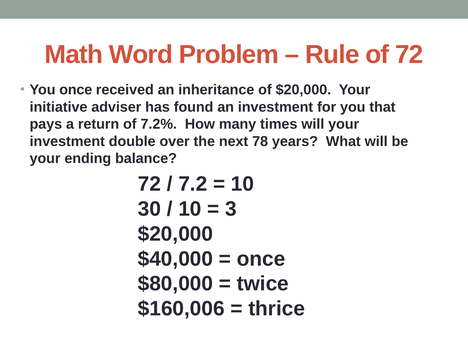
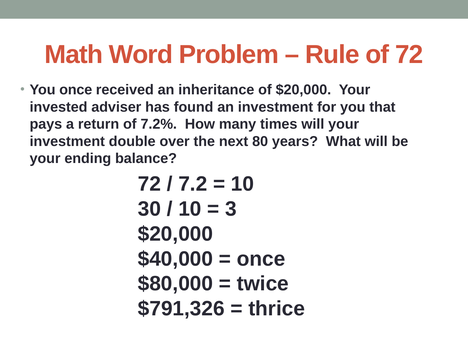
initiative: initiative -> invested (59, 107)
78: 78 -> 80 (260, 141)
$160,006: $160,006 -> $791,326 (181, 309)
